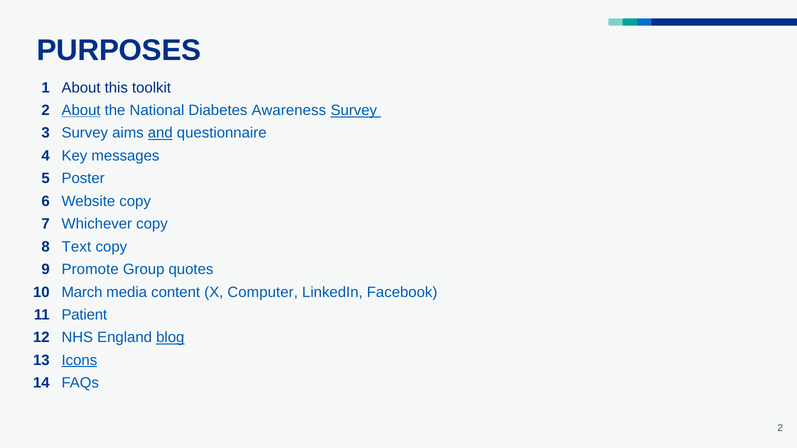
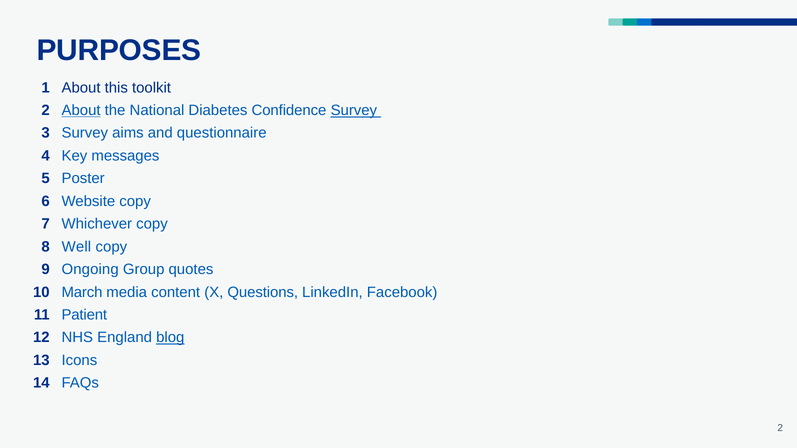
Awareness: Awareness -> Confidence (289, 110)
and underline: present -> none (160, 133)
Text: Text -> Well (76, 247)
Promote: Promote -> Ongoing (90, 270)
Computer: Computer -> Questions (263, 292)
Icons underline: present -> none (79, 360)
